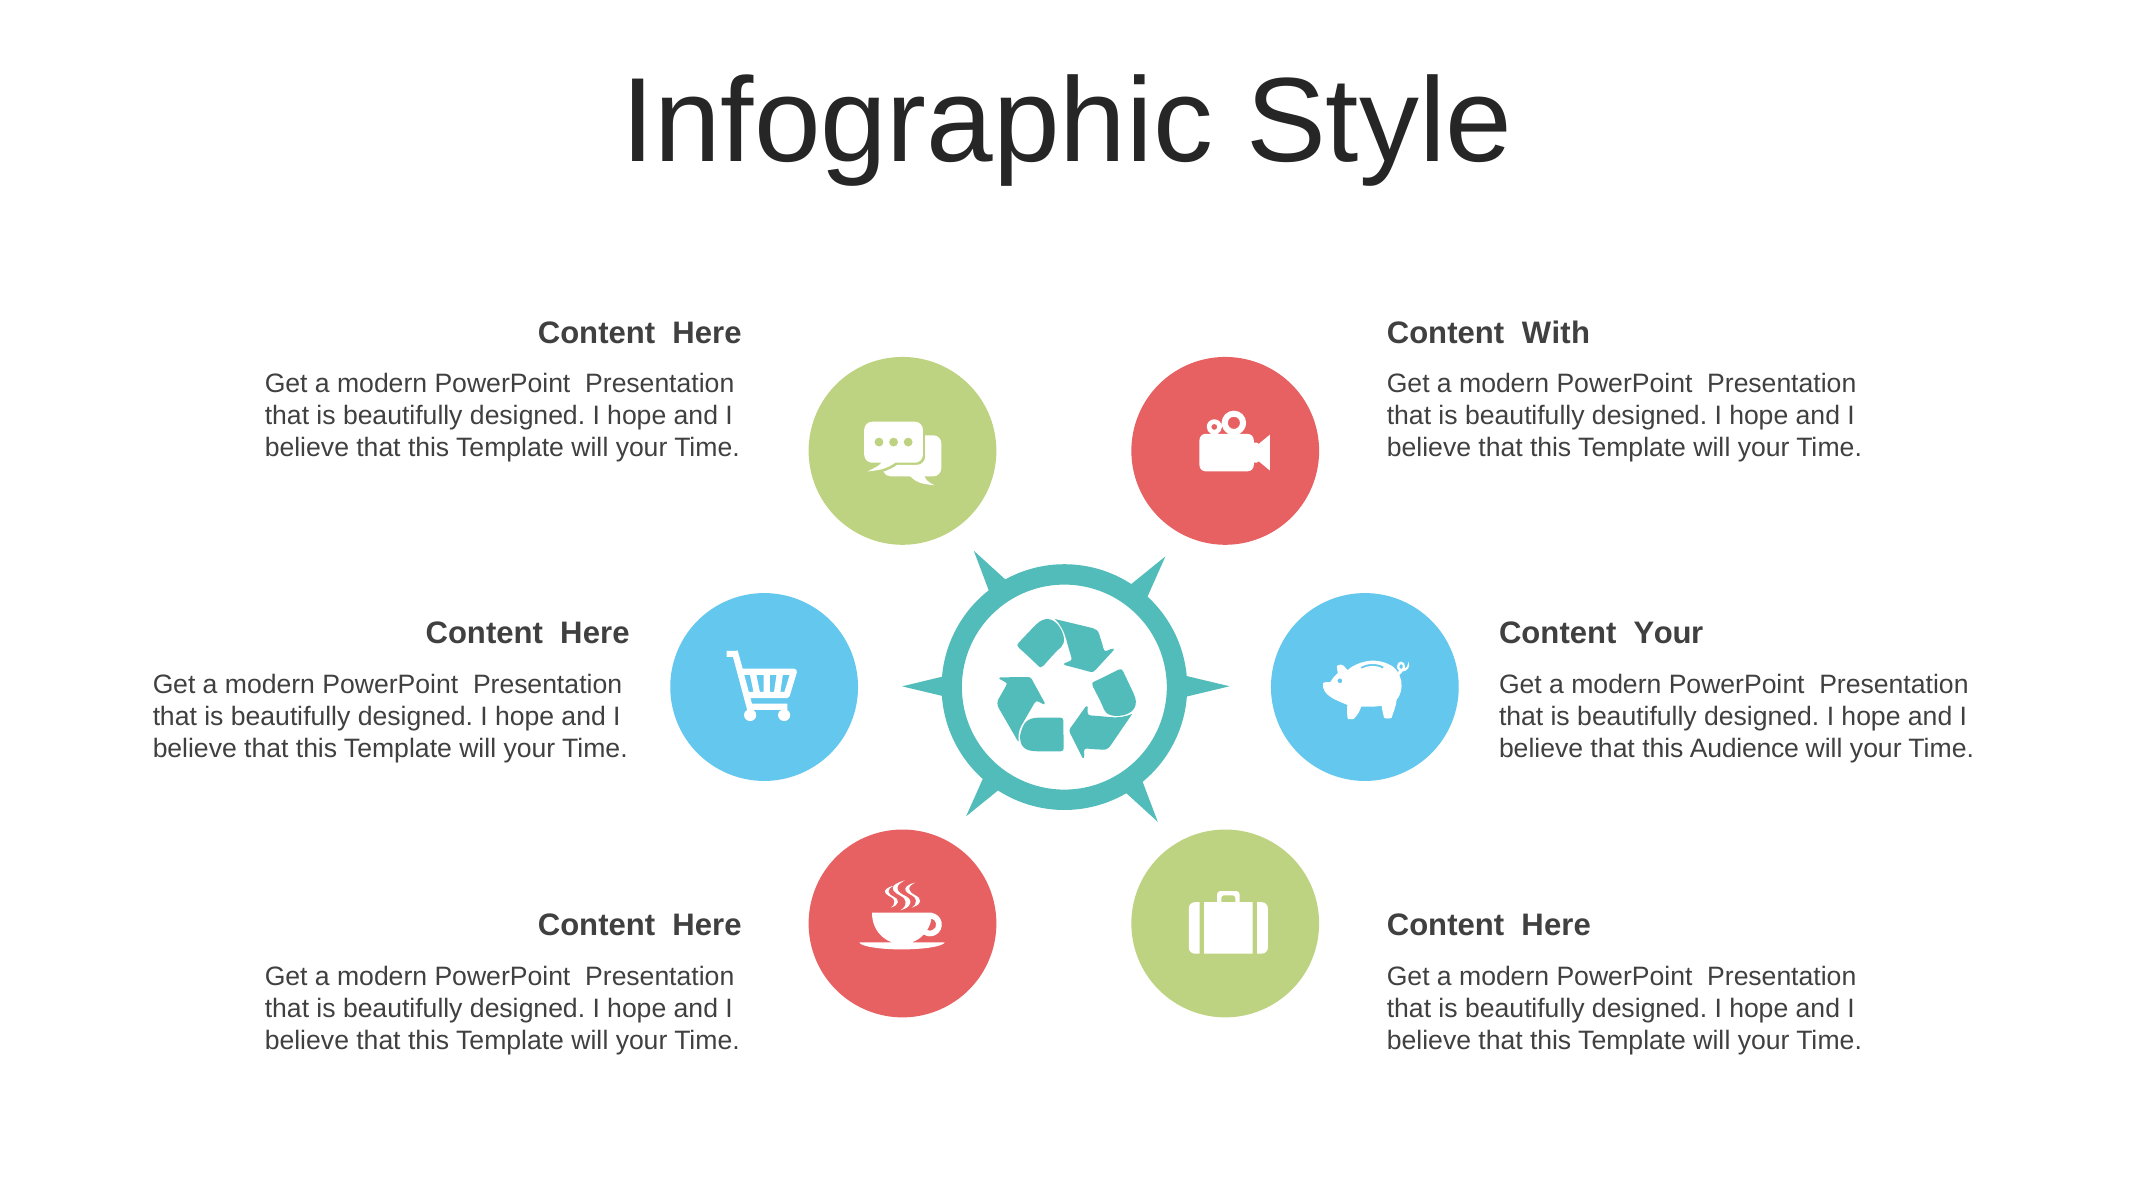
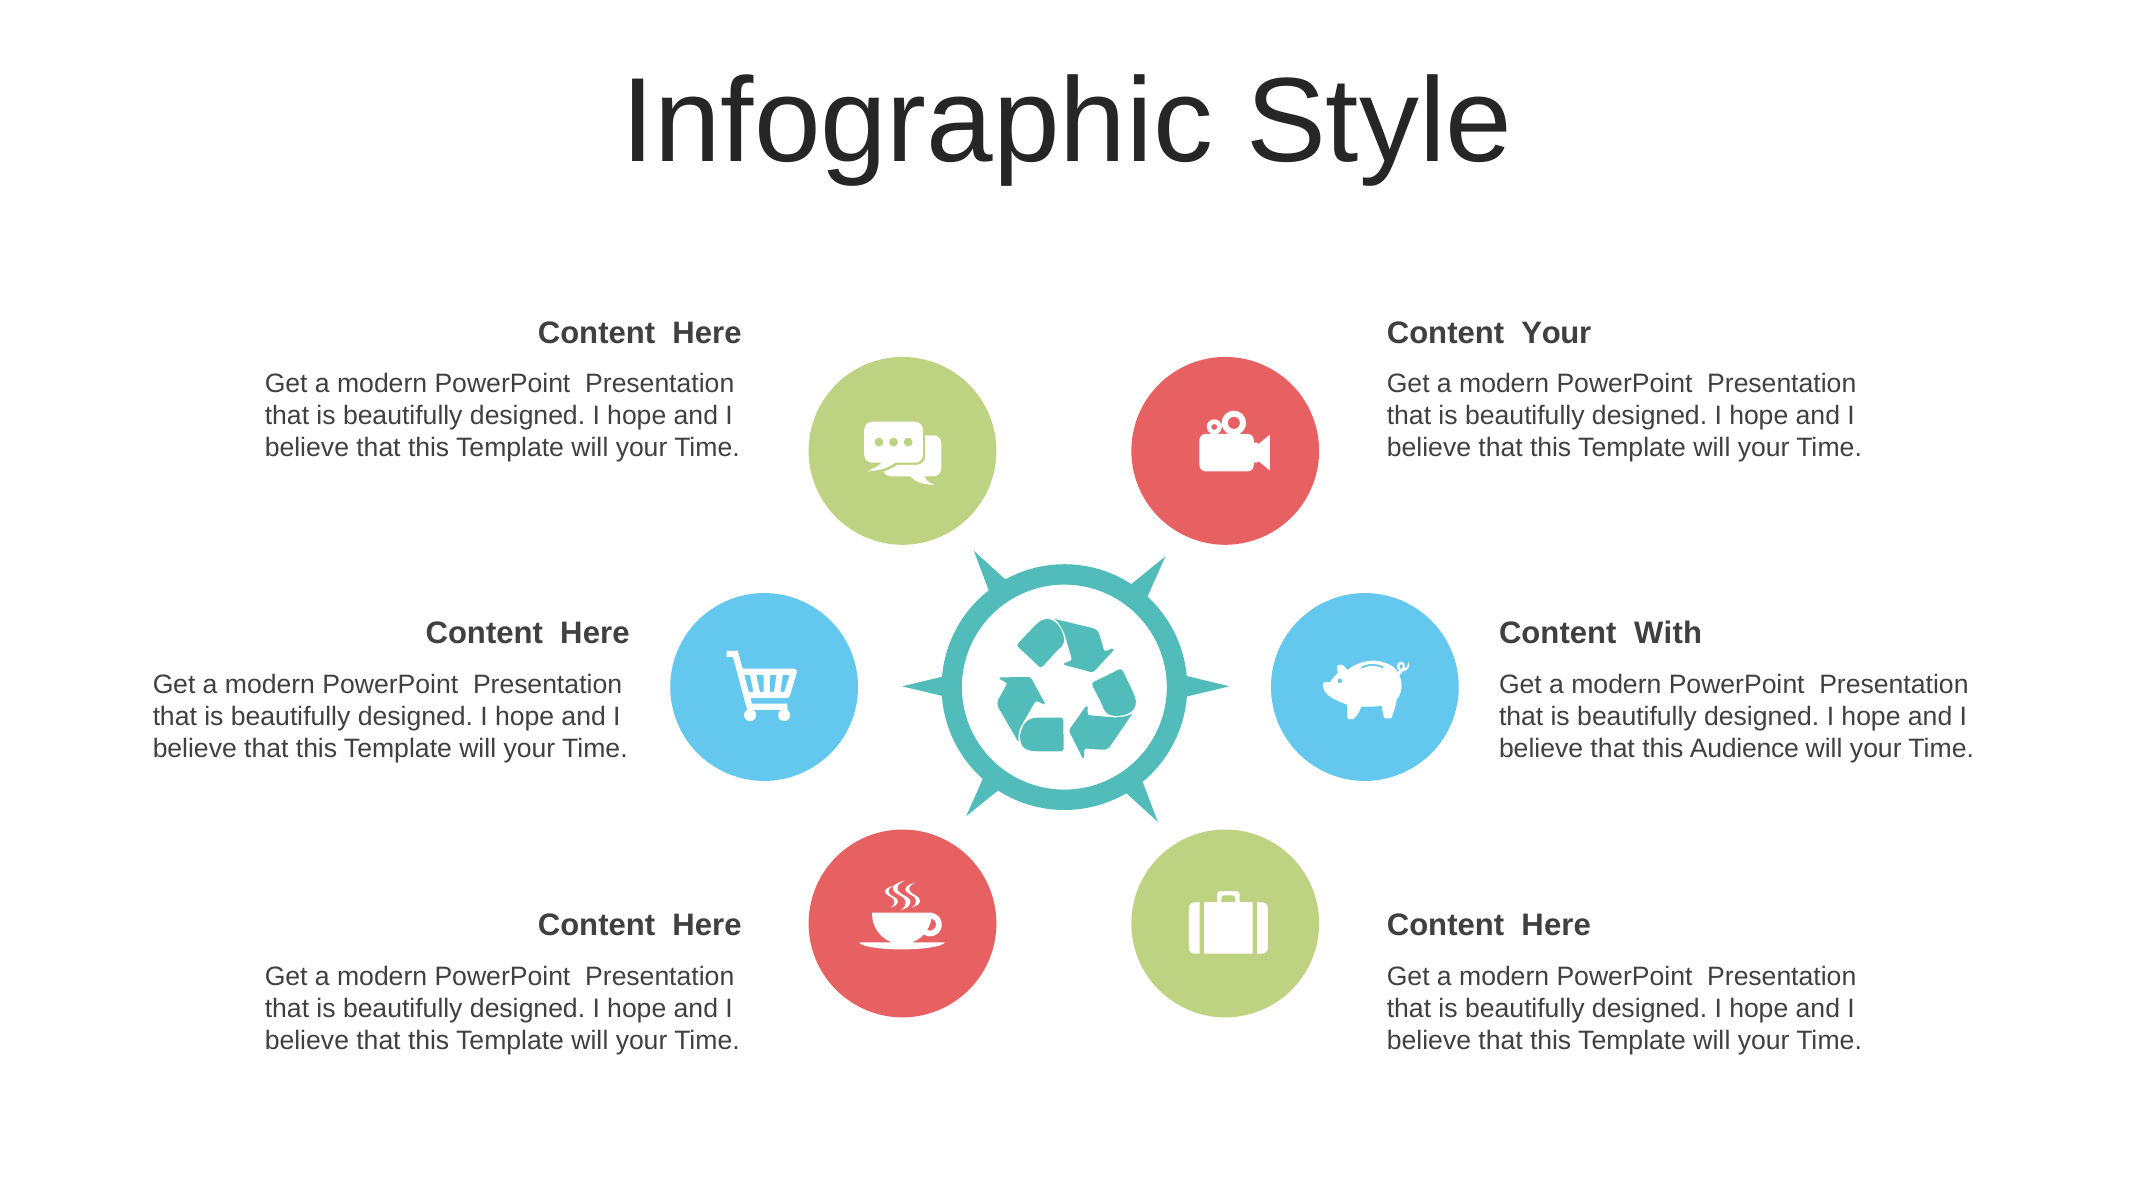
Content With: With -> Your (1556, 333)
Content Your: Your -> With (1668, 633)
